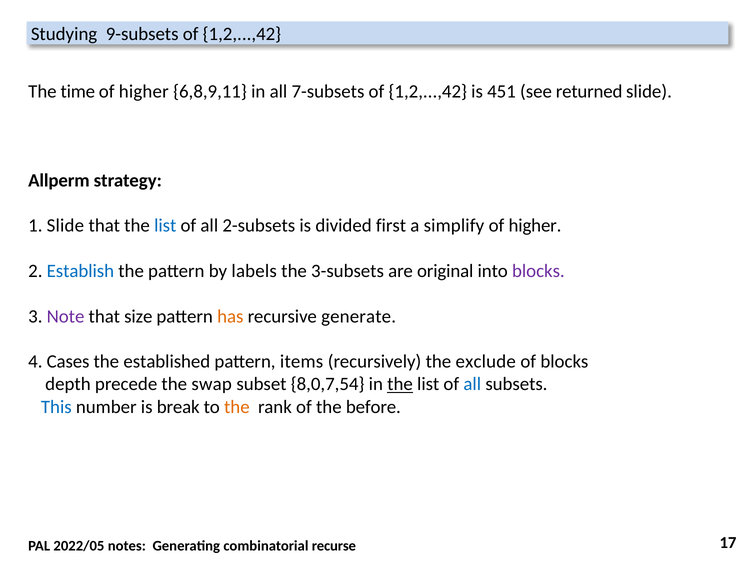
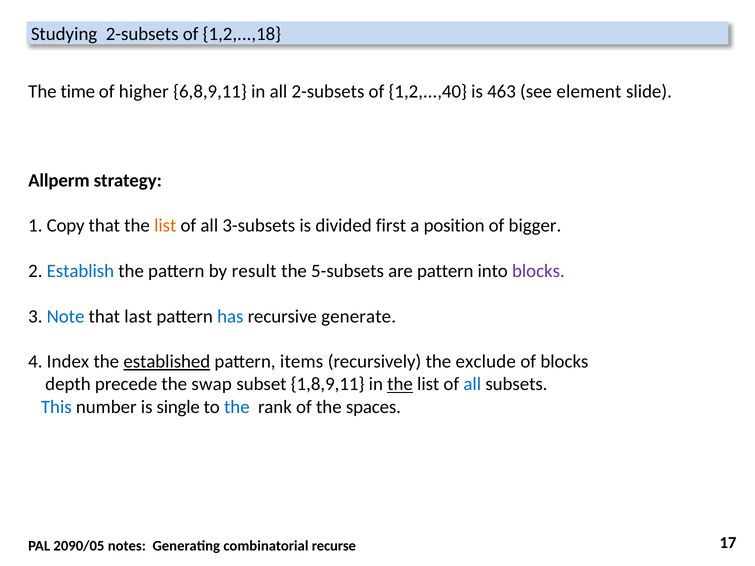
Studying 9-subsets: 9-subsets -> 2-subsets (142, 34)
1,2,...,42: 1,2,...,42 -> 1,2,...,18 (242, 34)
all 7-subsets: 7-subsets -> 2-subsets (328, 91)
1,2,...,42: 1,2,...,42 -> 1,2,...,40 (428, 91)
451: 451 -> 463 (501, 91)
returned: returned -> element (589, 91)
1 Slide: Slide -> Copy (66, 226)
list colour: blue -> orange (165, 226)
2-subsets: 2-subsets -> 3-subsets (259, 226)
simplify: simplify -> position (454, 226)
higher: higher -> bigger (535, 226)
labels: labels -> result (254, 271)
3-subsets: 3-subsets -> 5-subsets (348, 271)
are original: original -> pattern (445, 271)
Note colour: purple -> blue (66, 316)
size: size -> last (138, 316)
has colour: orange -> blue (230, 316)
Cases: Cases -> Index (68, 362)
established underline: none -> present (167, 362)
8,0,7,54: 8,0,7,54 -> 1,8,9,11 (328, 384)
break: break -> single (178, 407)
the colour: orange -> blue (237, 407)
before: before -> spaces (373, 407)
2022/05: 2022/05 -> 2090/05 (79, 546)
